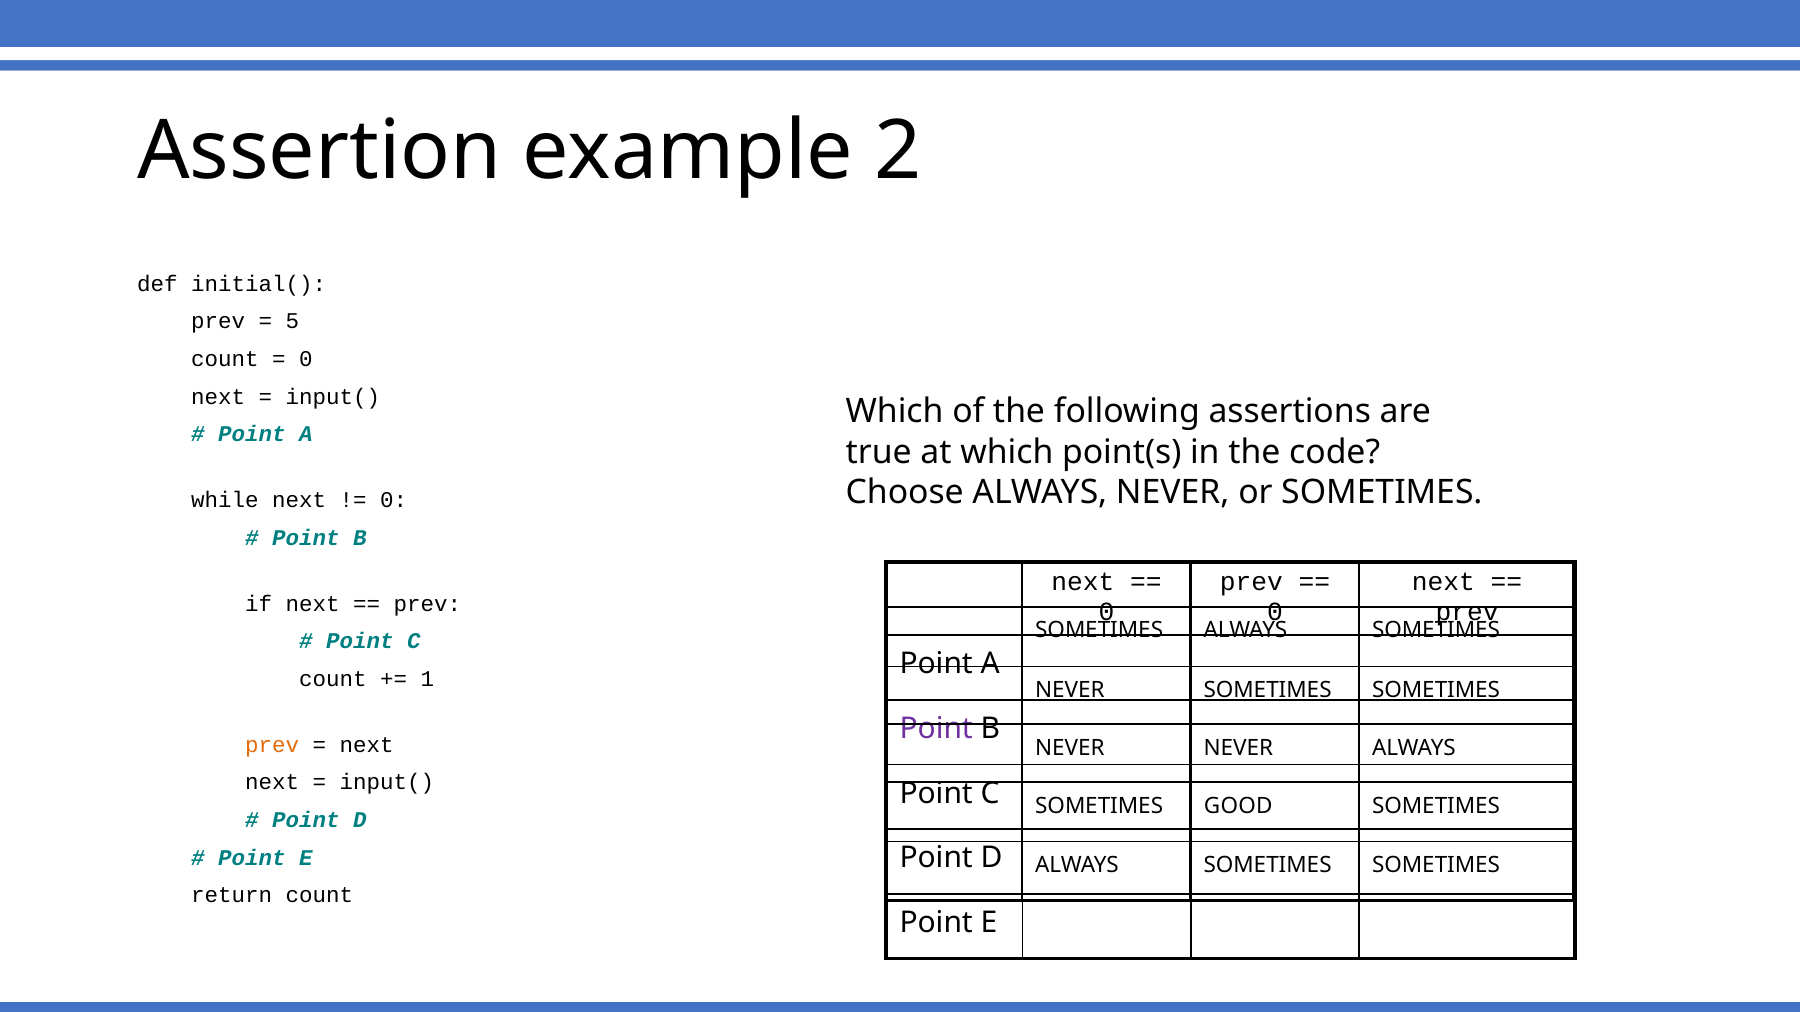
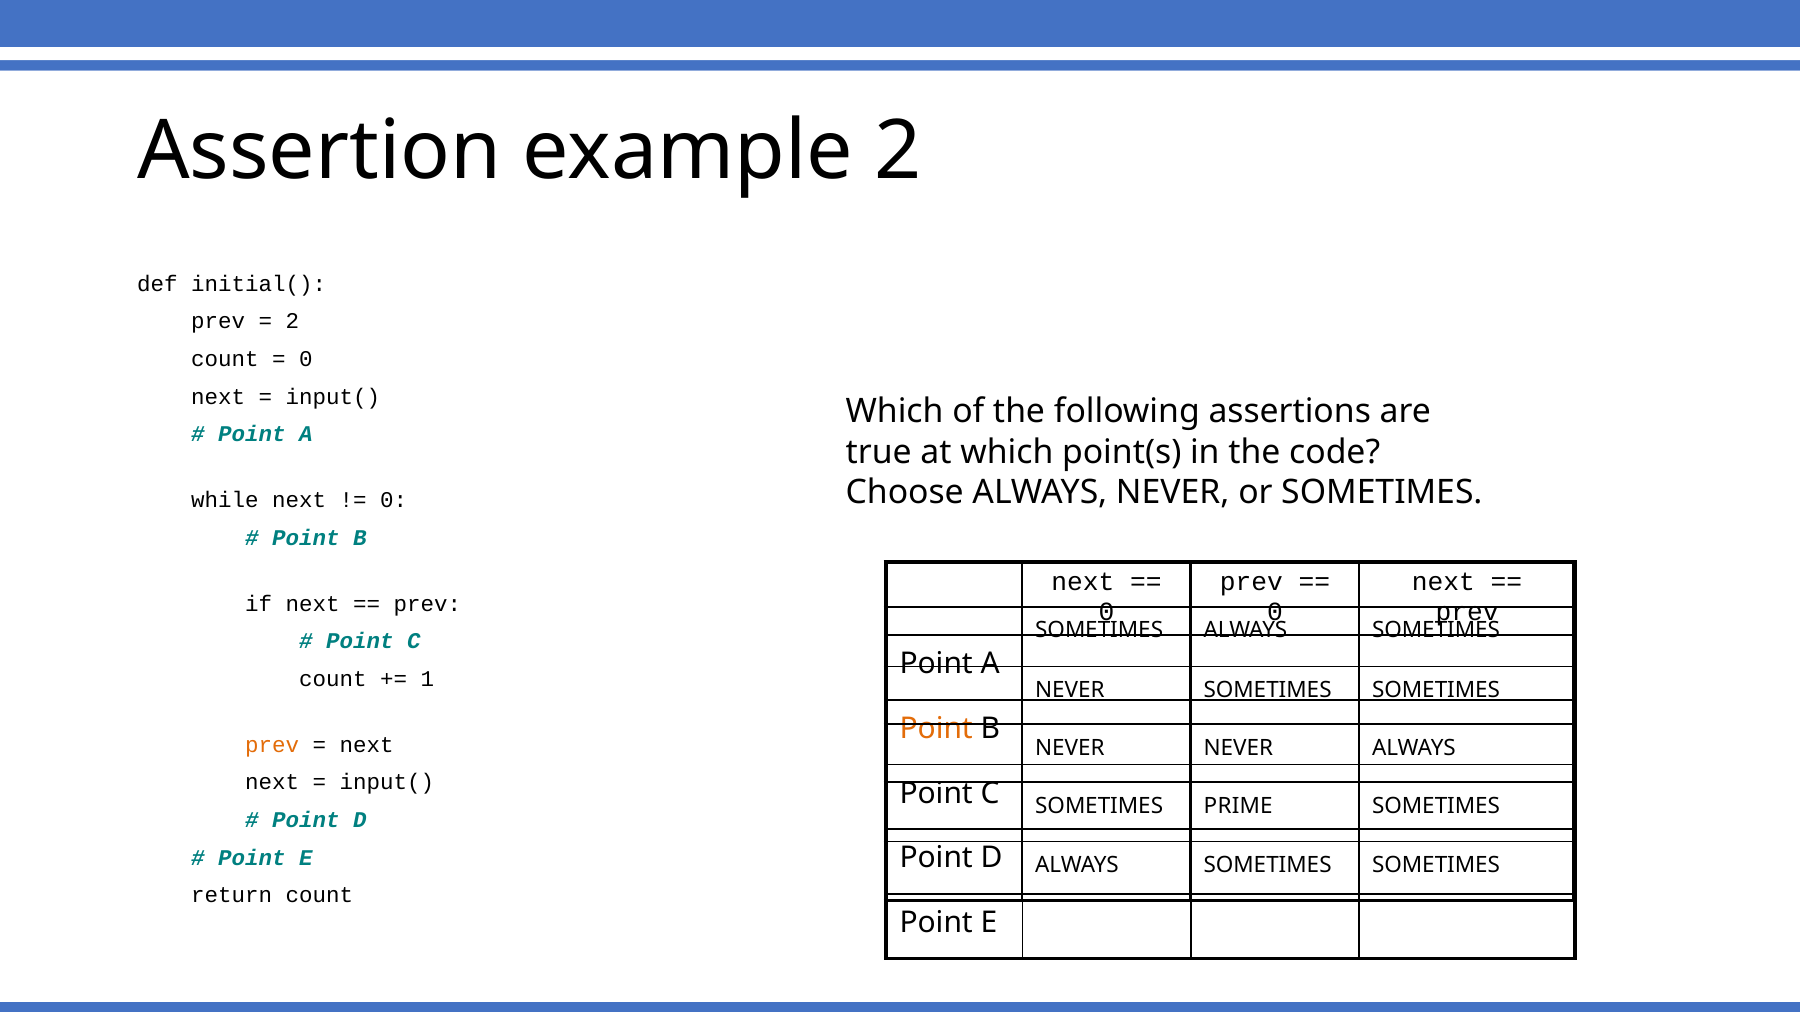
5: 5 -> 2 (292, 322)
Point colour: purple -> orange (936, 729)
GOOD: GOOD -> PRIME (1238, 806)
